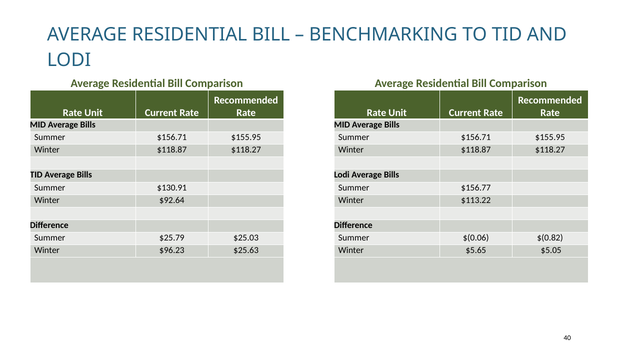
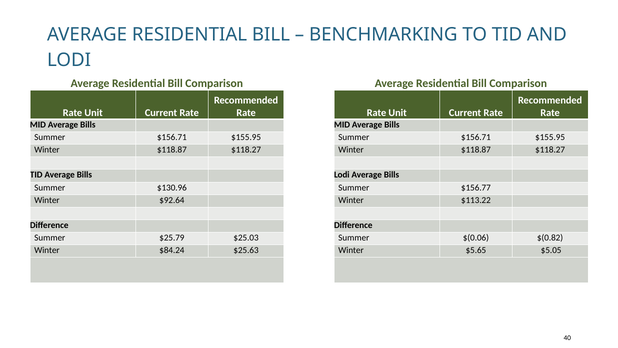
$130.91: $130.91 -> $130.96 (172, 187)
$96.23: $96.23 -> $84.24 (172, 250)
